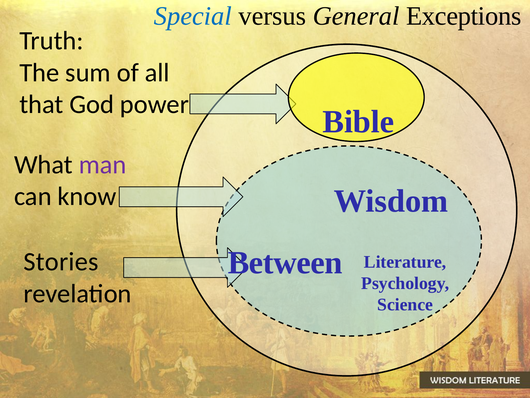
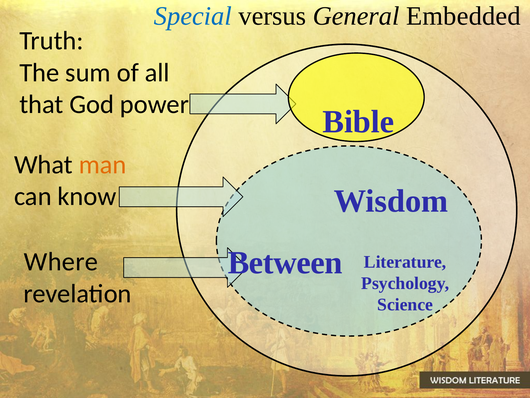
Exceptions: Exceptions -> Embedded (463, 16)
man colour: purple -> orange (103, 164)
Stories: Stories -> Where (61, 262)
